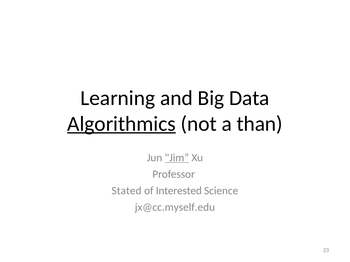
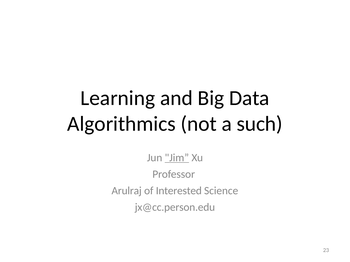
Algorithmics underline: present -> none (121, 124)
than: than -> such (260, 124)
Stated: Stated -> Arulraj (127, 191)
jx@cc.myself.edu: jx@cc.myself.edu -> jx@cc.person.edu (175, 208)
